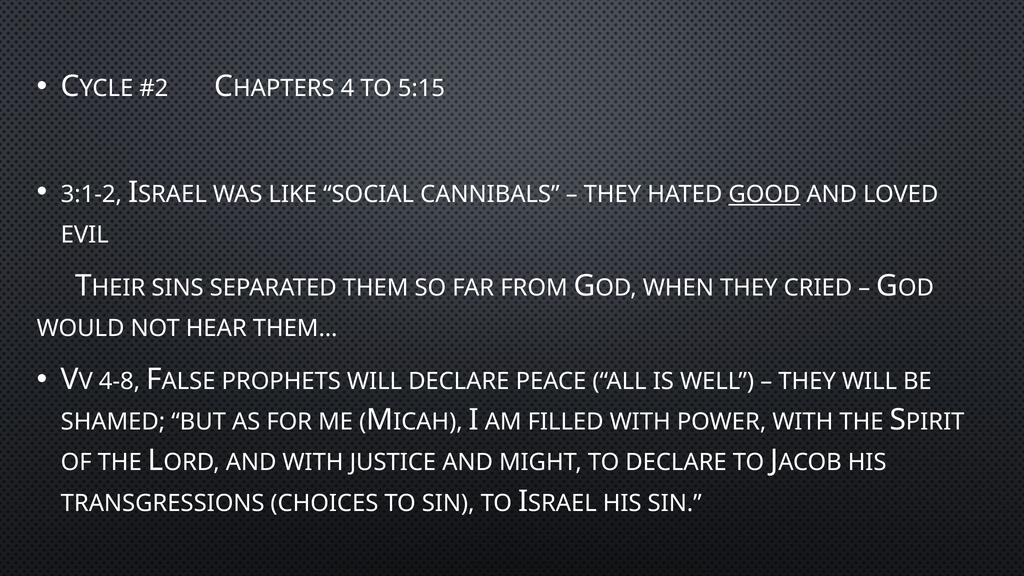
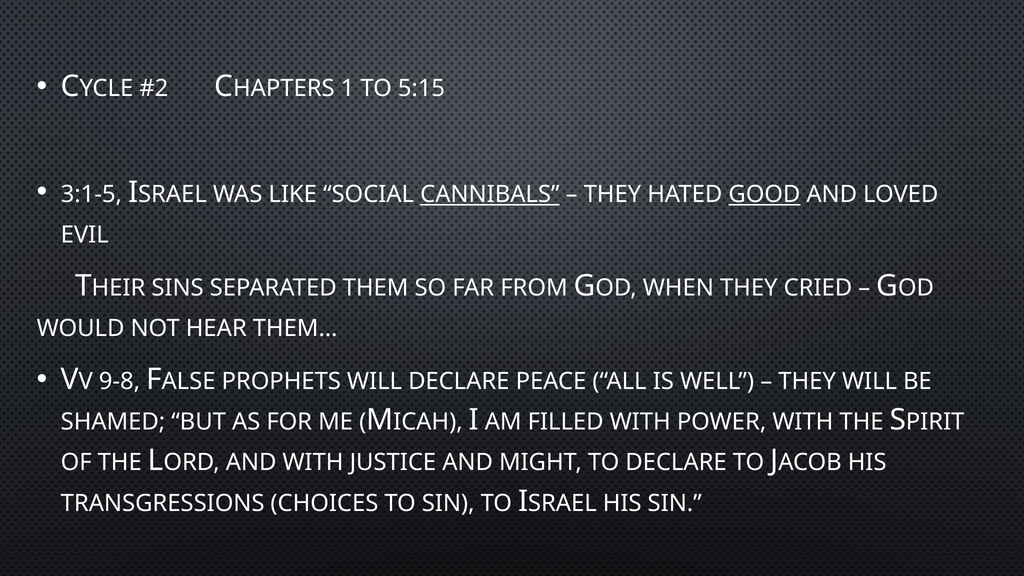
4: 4 -> 1 (348, 88)
3:1-2: 3:1-2 -> 3:1-5 (91, 194)
CANNIBALS underline: none -> present (490, 194)
4-8: 4-8 -> 9-8 (119, 381)
